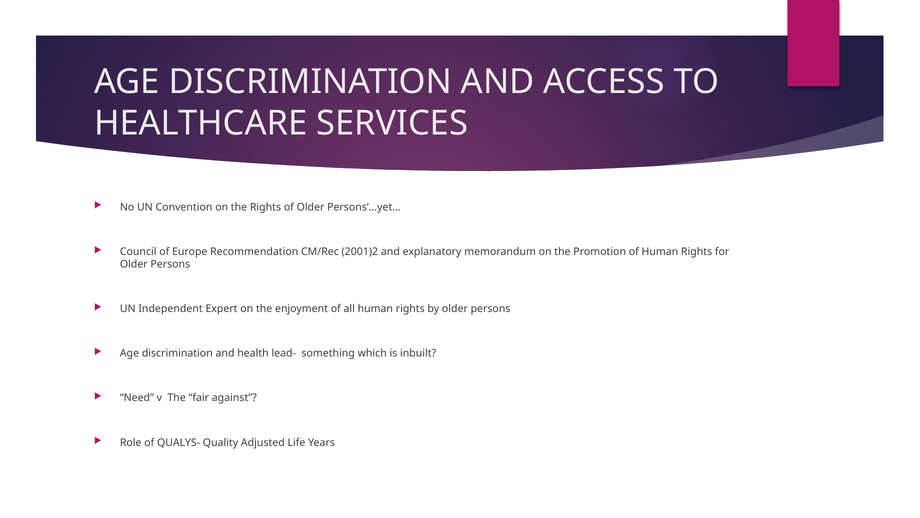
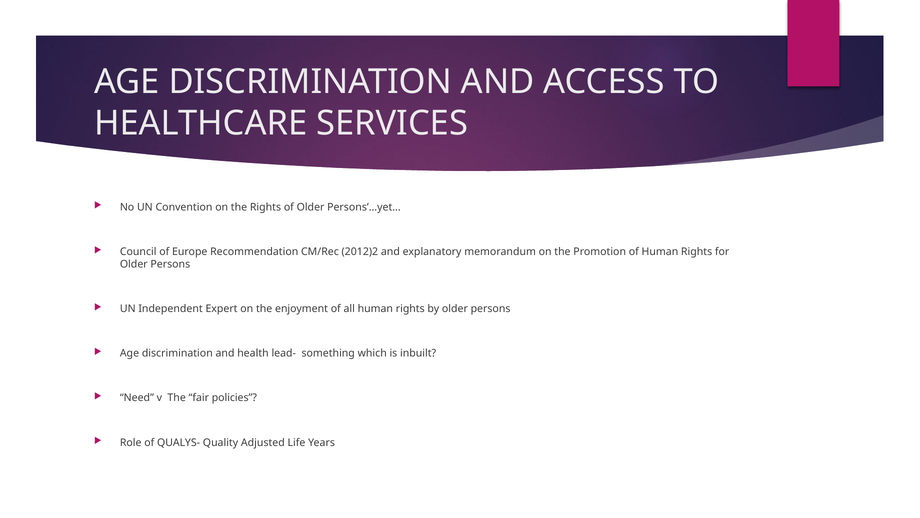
2001)2: 2001)2 -> 2012)2 (360, 251)
against: against -> policies (234, 398)
